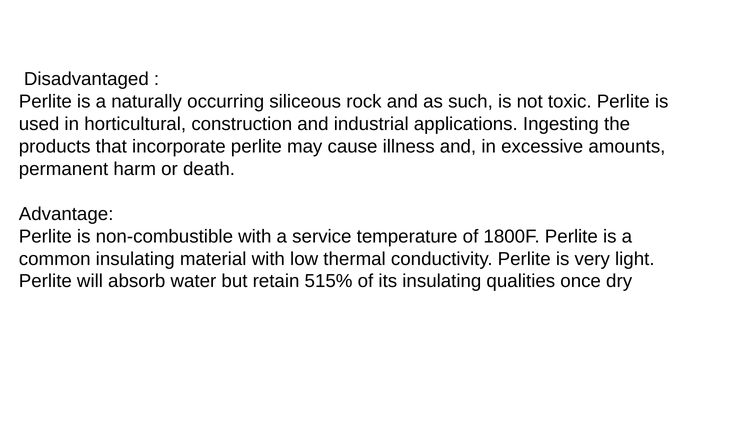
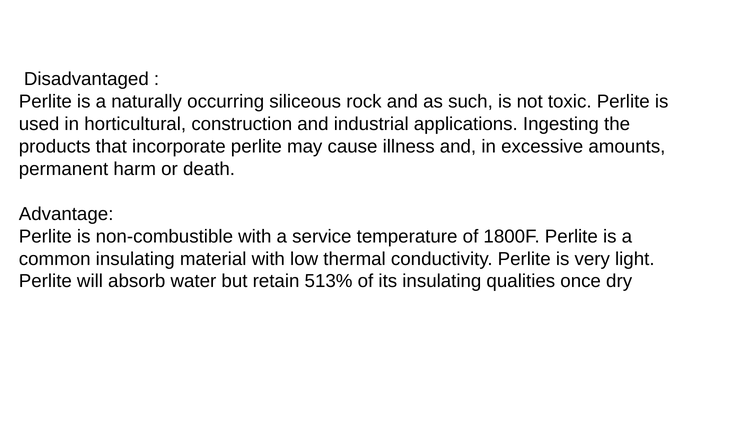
515%: 515% -> 513% (329, 282)
